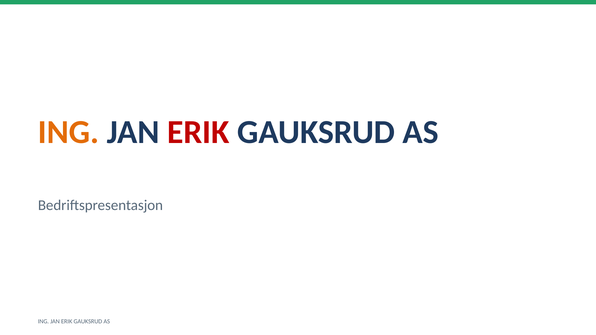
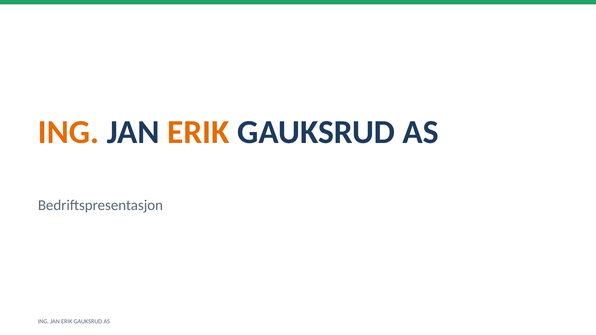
ERIK colour: red -> orange (198, 132)
